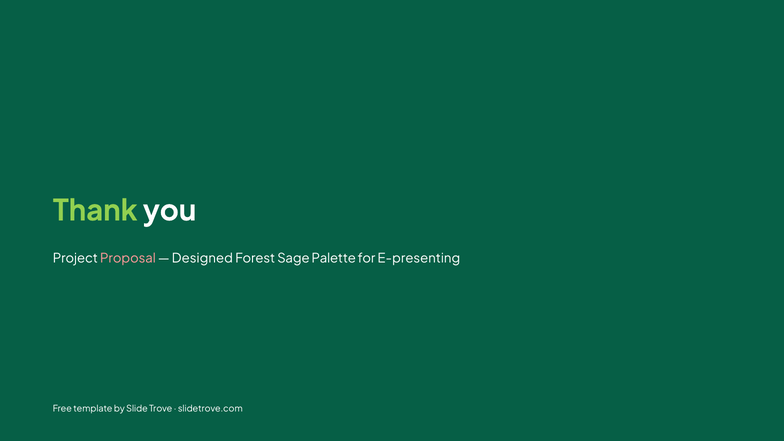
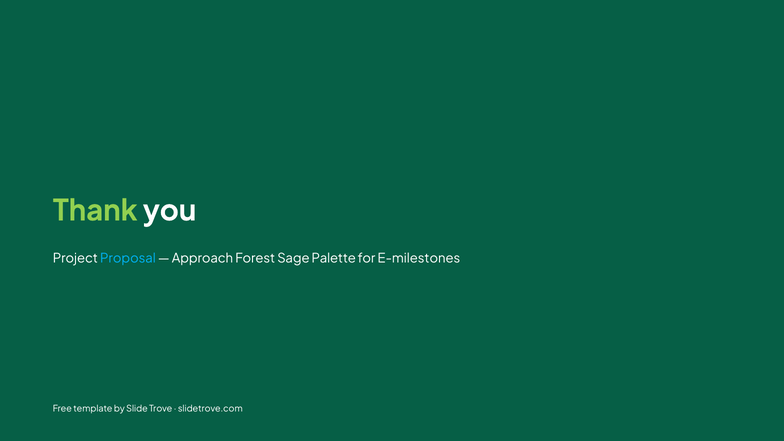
Proposal colour: pink -> light blue (128, 259)
Designed: Designed -> Approach (202, 259)
E-presenting: E-presenting -> E-milestones (419, 259)
